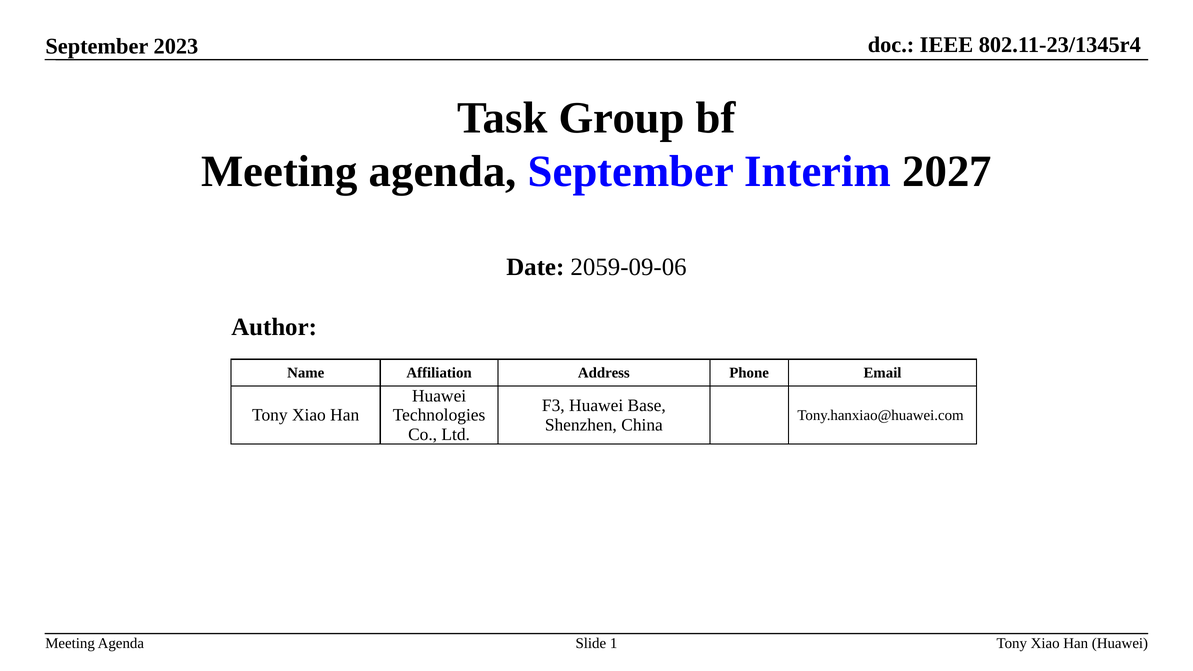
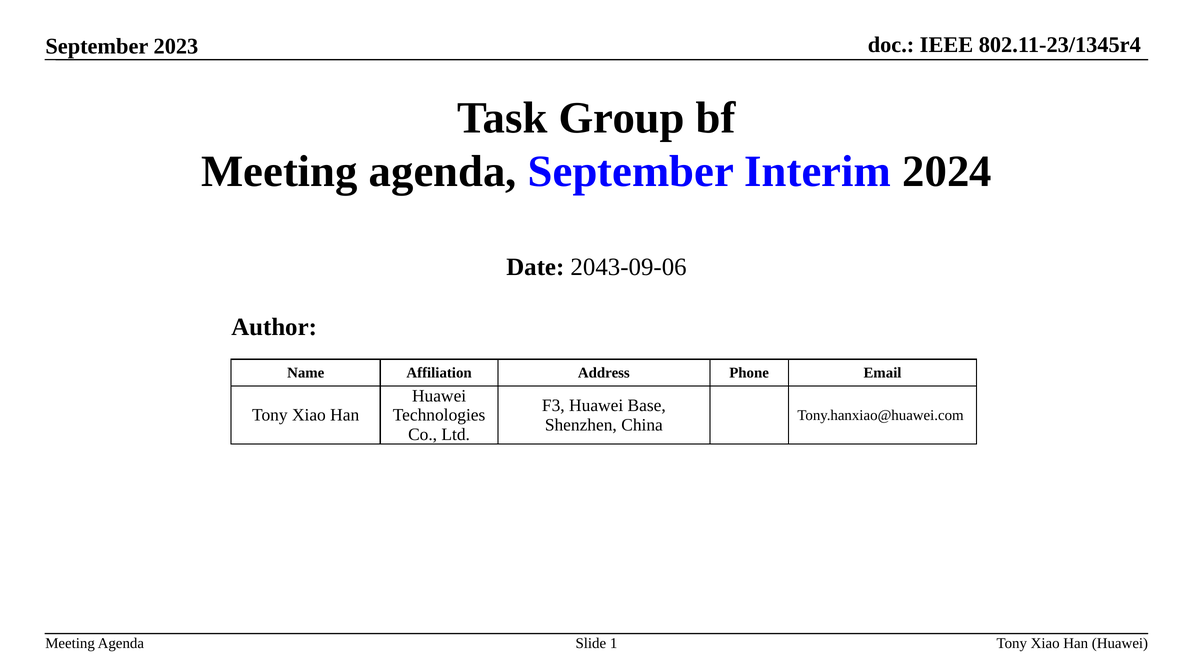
2027: 2027 -> 2024 (947, 172)
2059-09-06: 2059-09-06 -> 2043-09-06 (629, 267)
